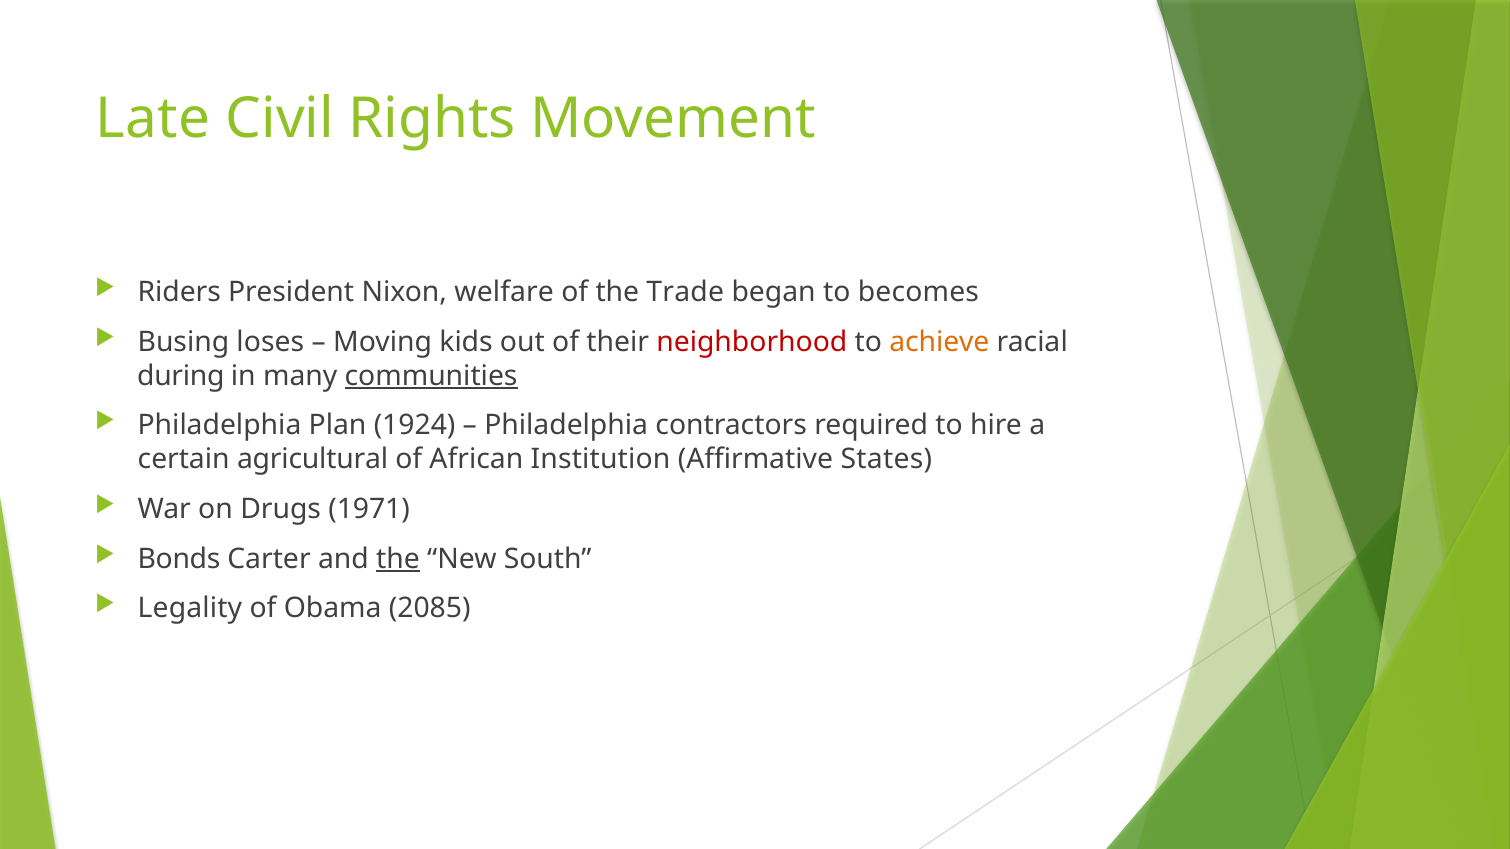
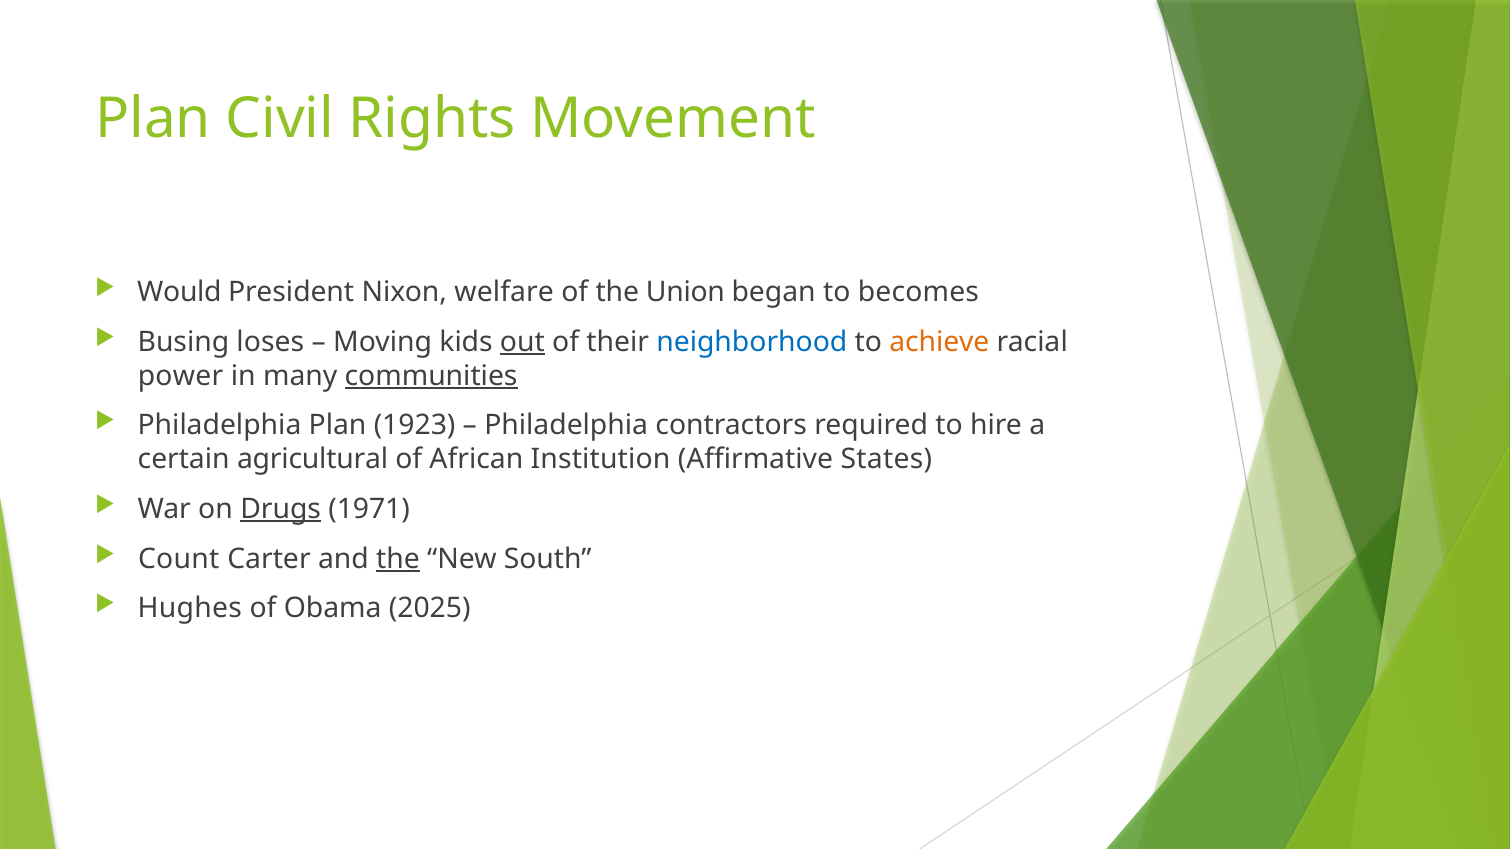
Late: Late -> Plan (153, 119)
Riders: Riders -> Would (179, 292)
Trade: Trade -> Union (685, 292)
out underline: none -> present (522, 342)
neighborhood colour: red -> blue (752, 342)
during: during -> power (181, 376)
1924: 1924 -> 1923 (415, 426)
Drugs underline: none -> present (281, 509)
Bonds: Bonds -> Count (179, 559)
Legality: Legality -> Hughes (190, 609)
2085: 2085 -> 2025 (430, 609)
